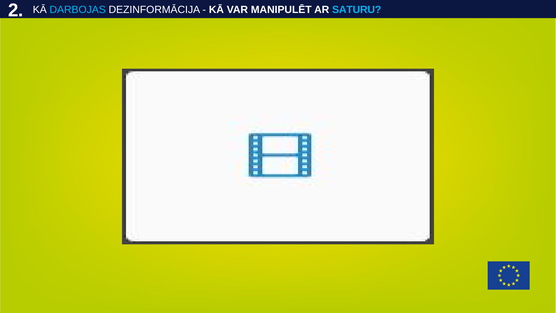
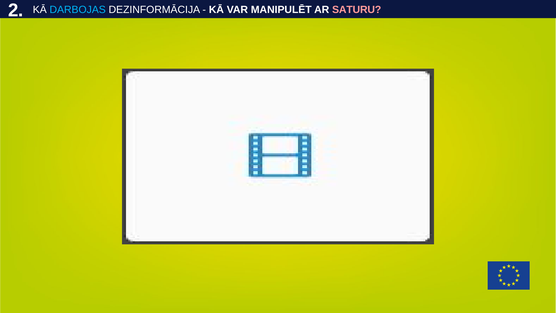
SATURU colour: light blue -> pink (357, 10)
